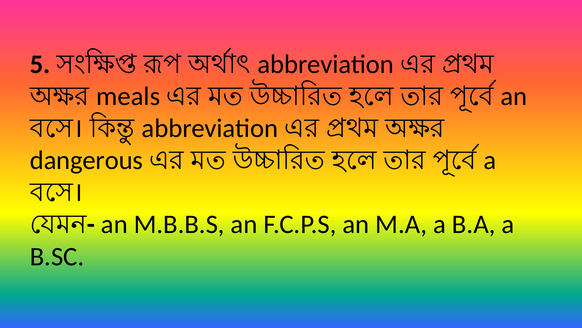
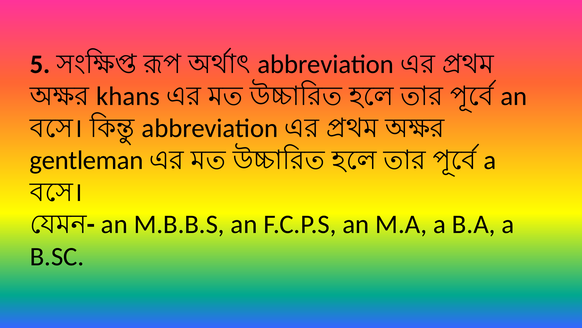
meals: meals -> khans (128, 96)
dangerous: dangerous -> gentleman (86, 160)
